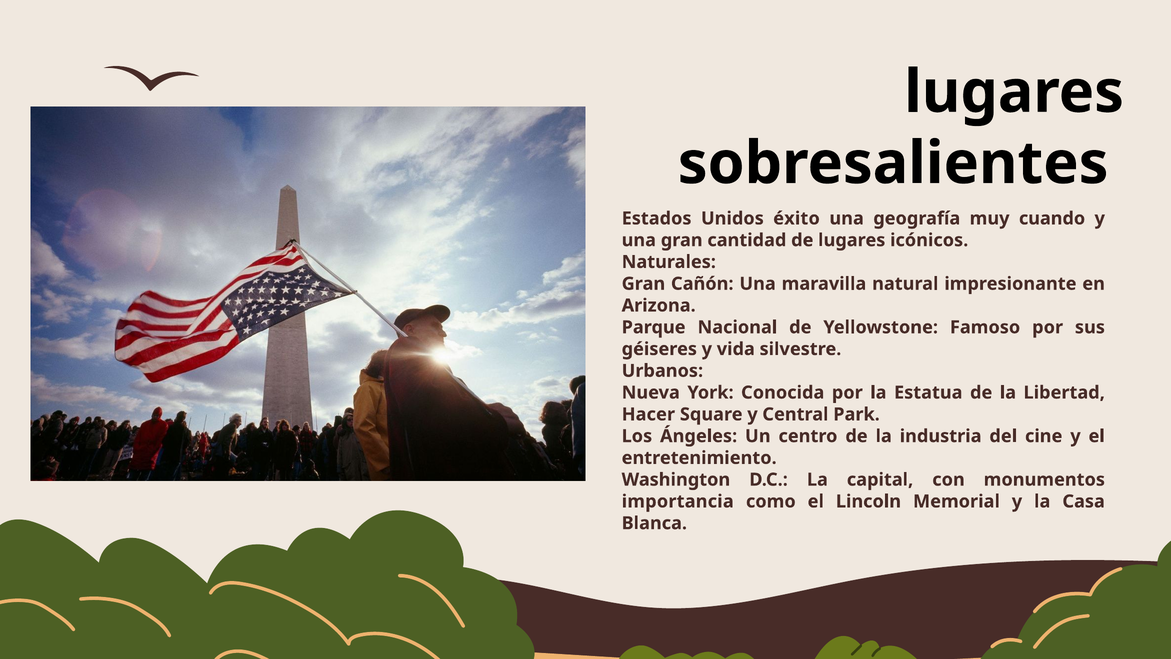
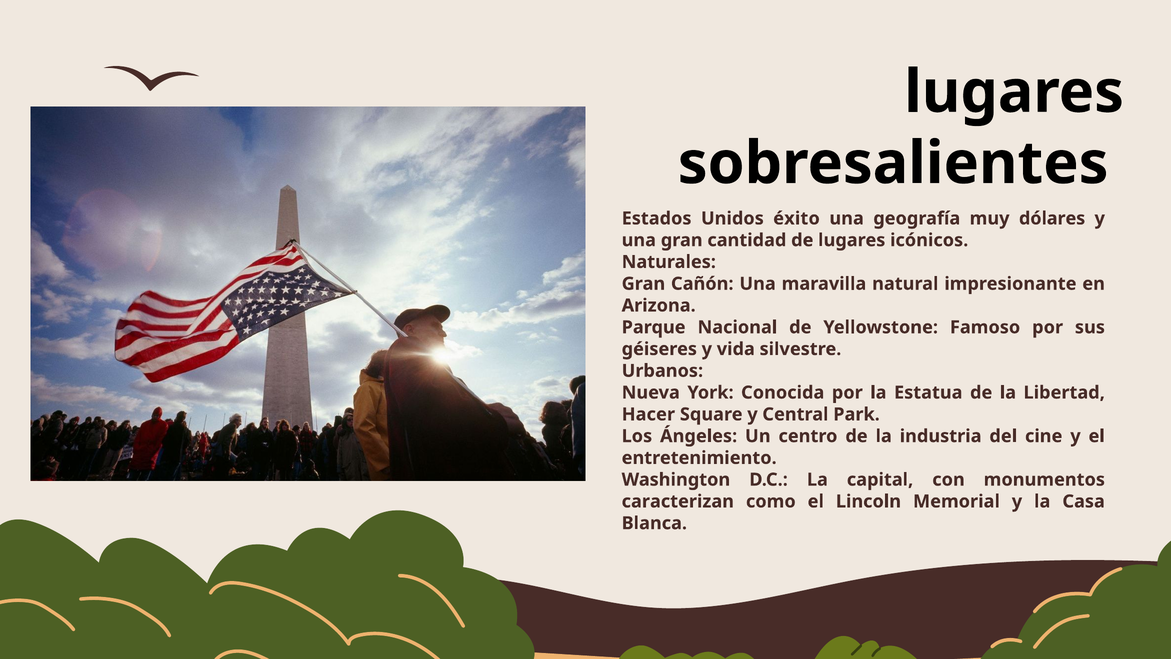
cuando: cuando -> dólares (1052, 218)
importancia: importancia -> caracterizan (678, 501)
